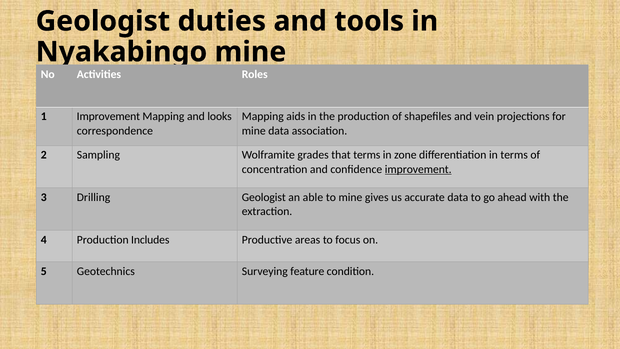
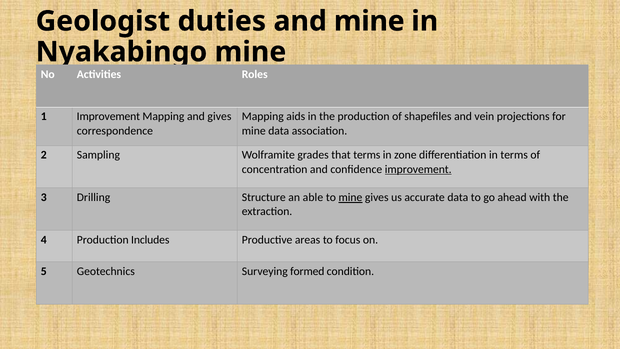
and tools: tools -> mine (369, 21)
and looks: looks -> gives (219, 117)
Drilling Geologist: Geologist -> Structure (264, 197)
mine underline: none -> present (350, 197)
feature: feature -> formed (307, 271)
